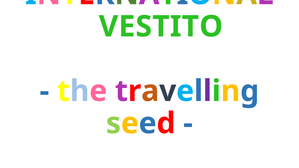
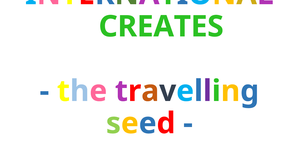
VESTITO: VESTITO -> CREATES (161, 27)
